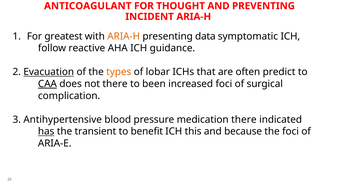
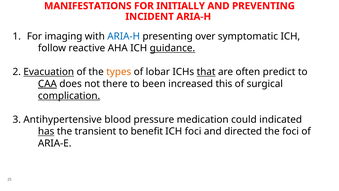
ANTICOAGULANT: ANTICOAGULANT -> MANIFESTATIONS (88, 6)
THOUGHT: THOUGHT -> INITIALLY (181, 6)
greatest: greatest -> imaging (63, 36)
ARIA-H colour: orange -> blue (124, 36)
data: data -> over (205, 36)
guidance underline: none -> present (172, 48)
that underline: none -> present (206, 72)
increased foci: foci -> this (224, 84)
complication underline: none -> present (69, 96)
medication there: there -> could (244, 119)
ICH this: this -> foci (193, 131)
because: because -> directed (243, 131)
